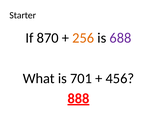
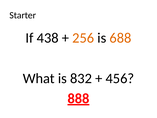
870: 870 -> 438 (48, 38)
688 colour: purple -> orange (120, 38)
701: 701 -> 832 (81, 78)
